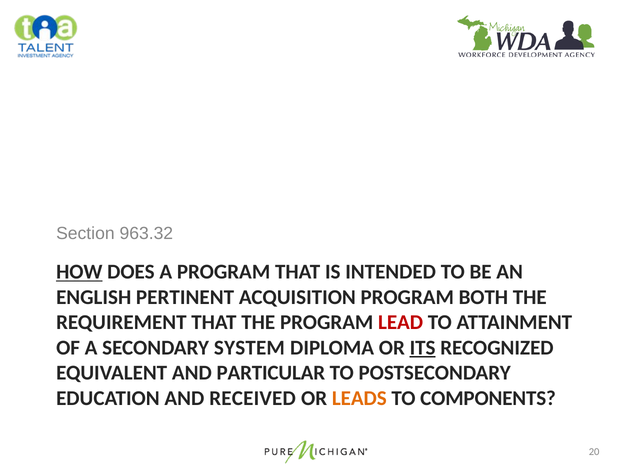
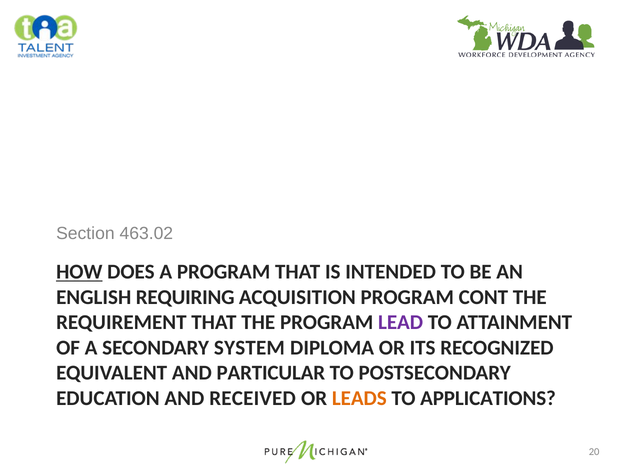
963.32: 963.32 -> 463.02 (146, 234)
PERTINENT: PERTINENT -> REQUIRING (185, 297)
BOTH: BOTH -> CONT (483, 297)
LEAD colour: red -> purple (401, 323)
ITS underline: present -> none (423, 348)
COMPONENTS: COMPONENTS -> APPLICATIONS (488, 398)
